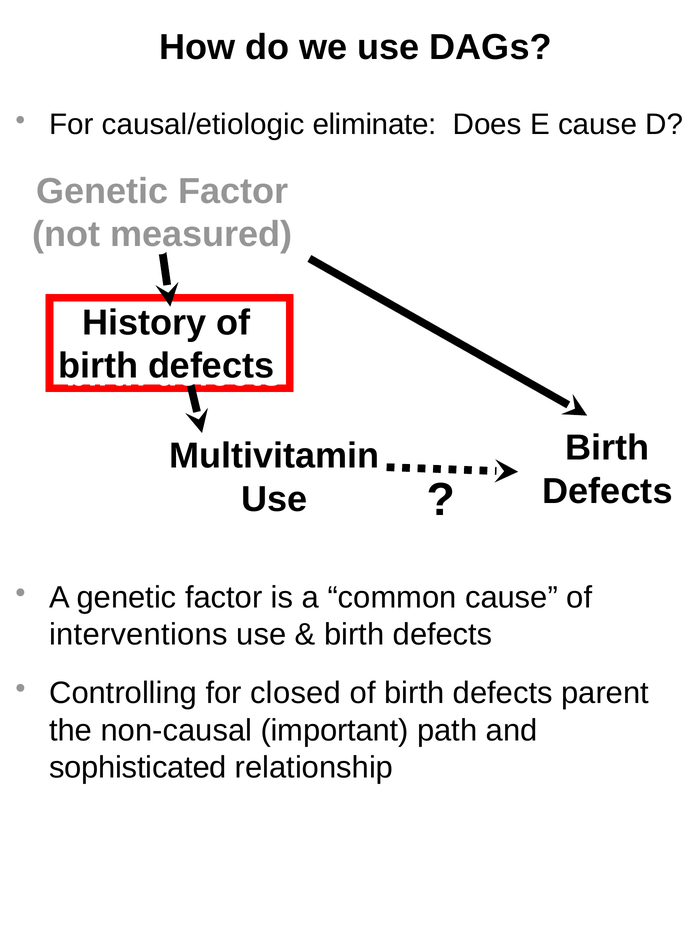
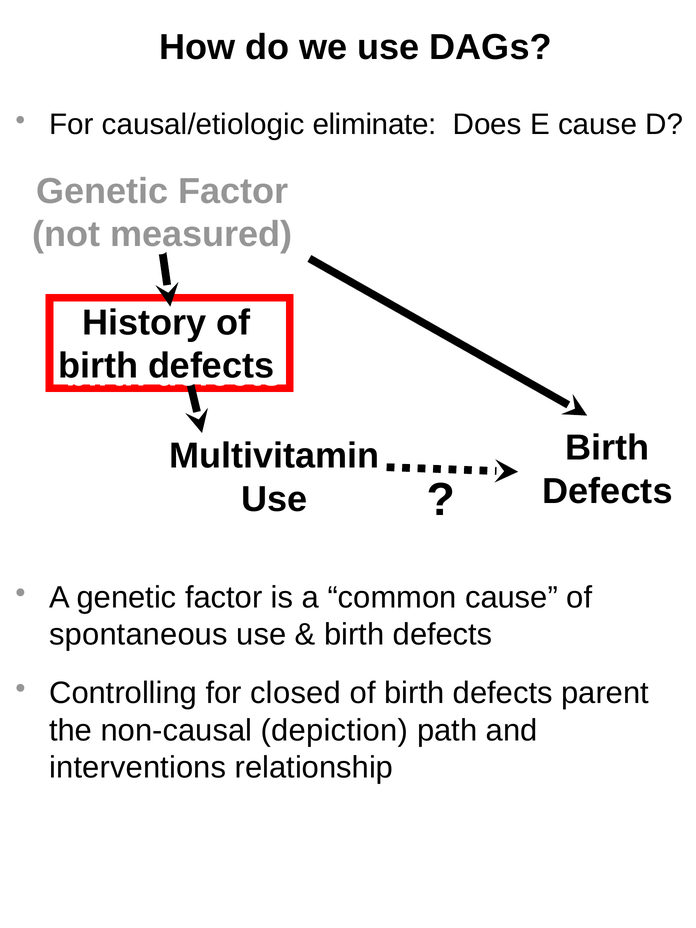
interventions: interventions -> spontaneous (138, 634)
important: important -> depiction (334, 730)
sophisticated: sophisticated -> interventions (138, 767)
